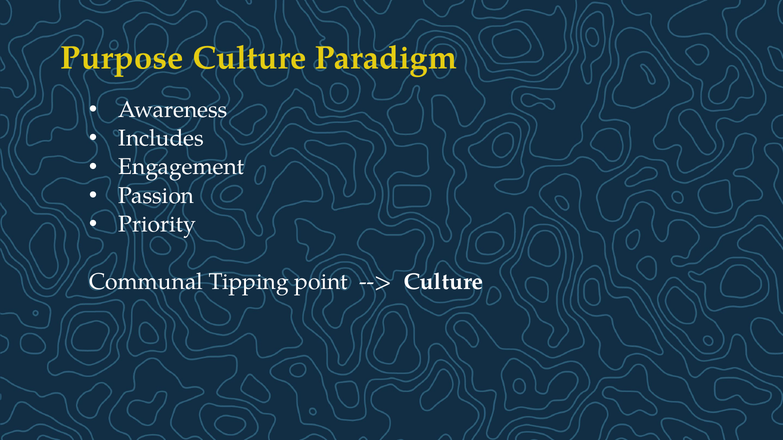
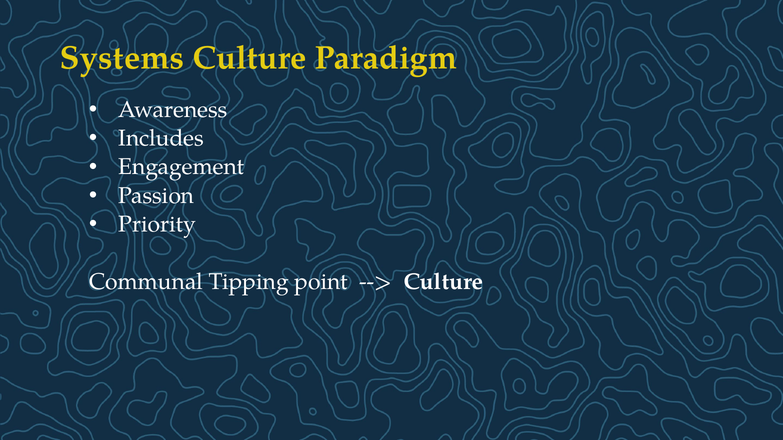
Purpose: Purpose -> Systems (122, 58)
